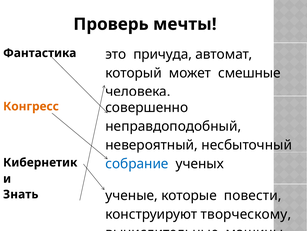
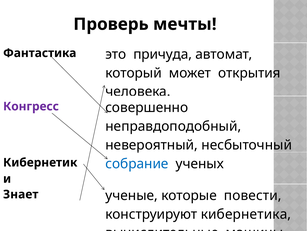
смешные: смешные -> открытия (249, 73)
Конгресс colour: orange -> purple (31, 106)
Знать: Знать -> Знает (21, 194)
творческому: творческому -> кибернетика (246, 214)
